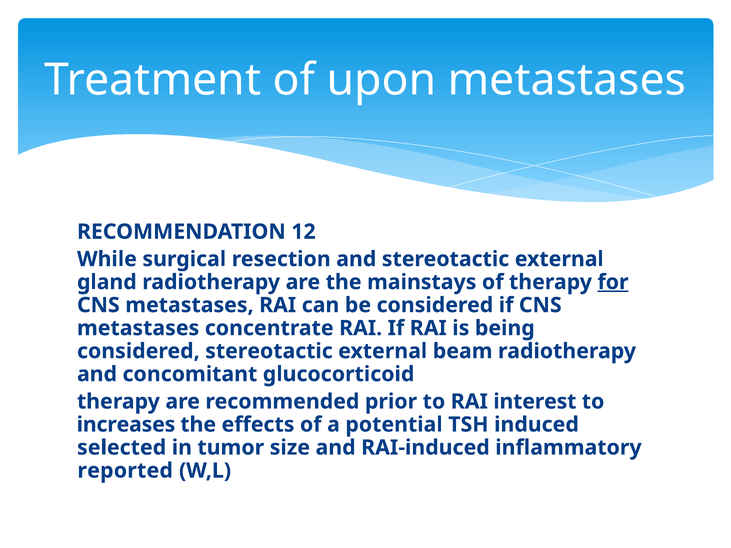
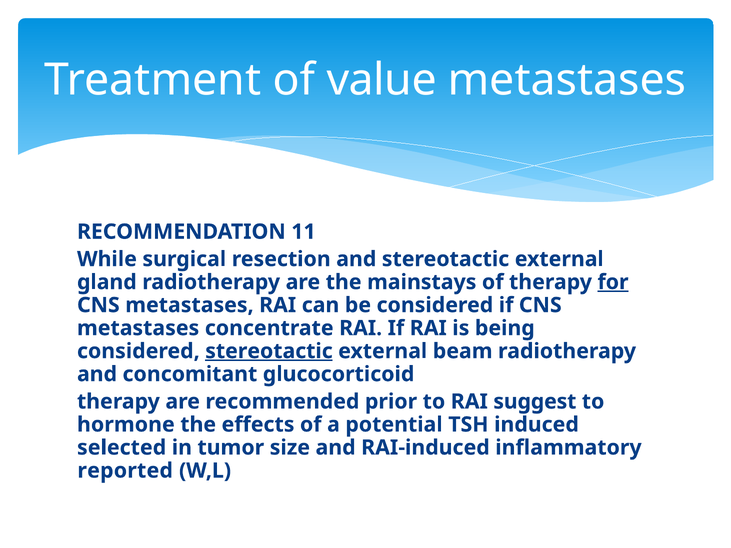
upon: upon -> value (382, 80)
12: 12 -> 11 (303, 232)
stereotactic underline: none -> present (269, 351)
interest: interest -> suggest (535, 402)
increases: increases -> hormone (126, 425)
